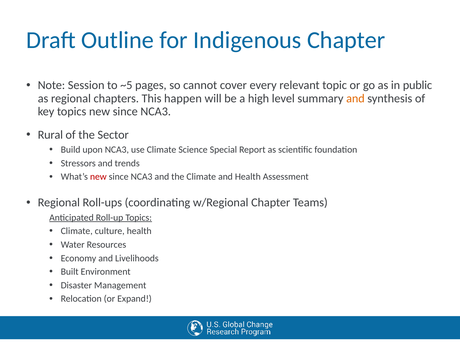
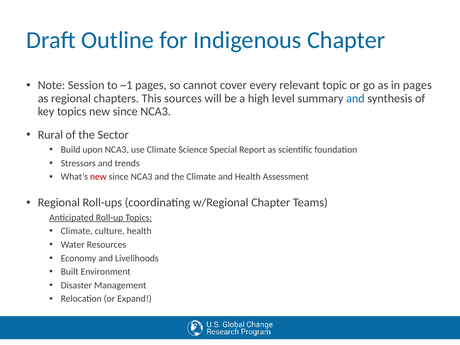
~5: ~5 -> ~1 (126, 85)
in public: public -> pages (417, 85)
happen: happen -> sources (183, 98)
and colour: orange -> blue (355, 98)
